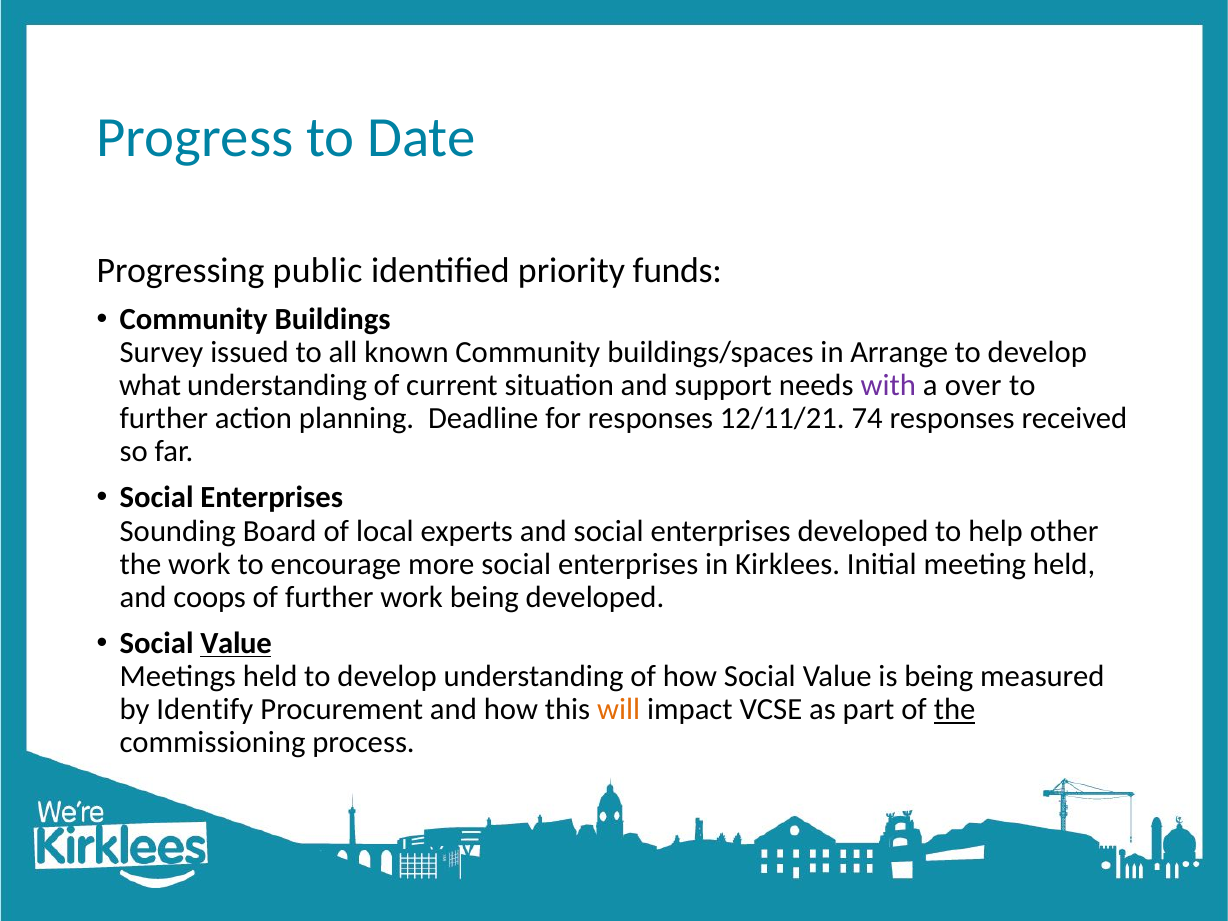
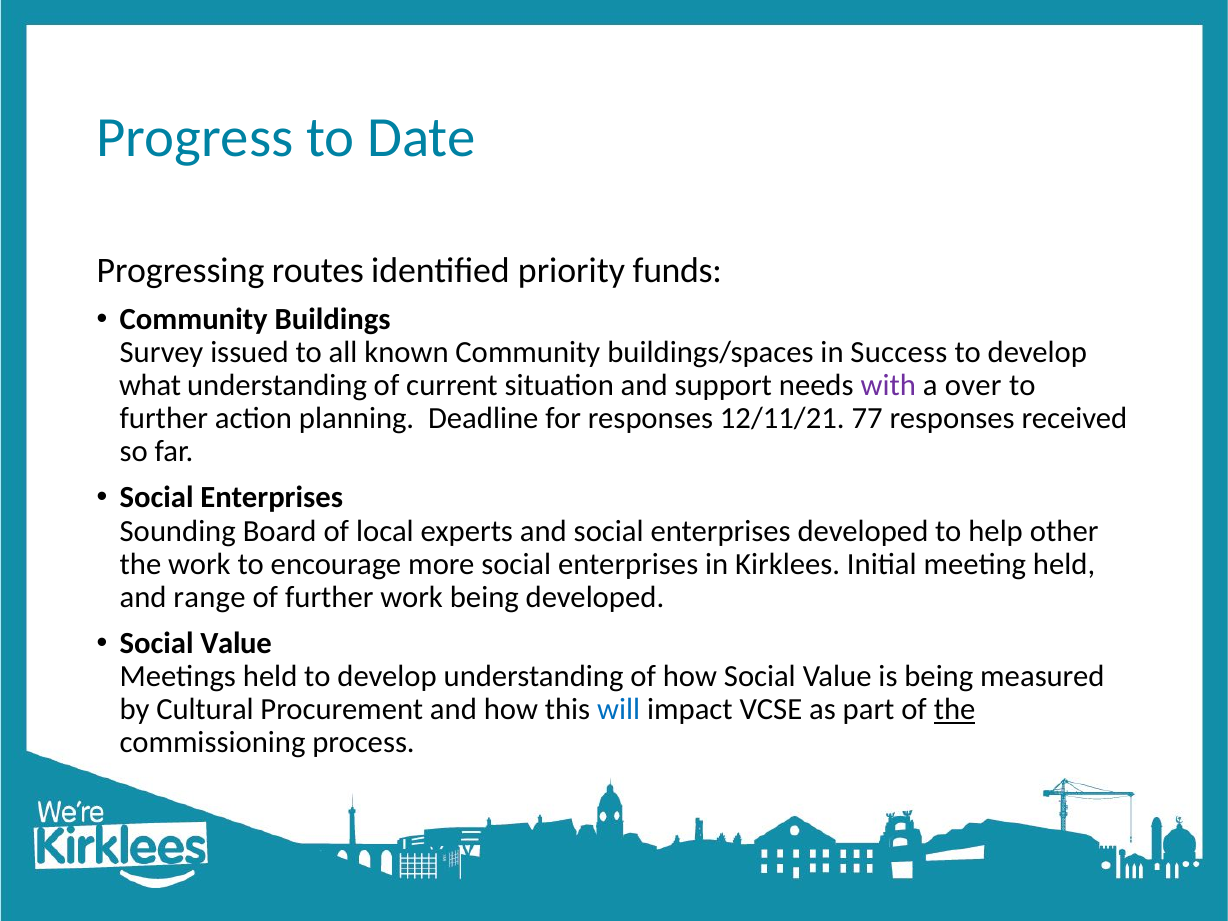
public: public -> routes (318, 270)
Arrange: Arrange -> Success (899, 352)
74: 74 -> 77 (867, 419)
coops: coops -> range (209, 597)
Value underline: present -> none (236, 643)
Identify: Identify -> Cultural (205, 710)
will colour: orange -> blue (619, 710)
